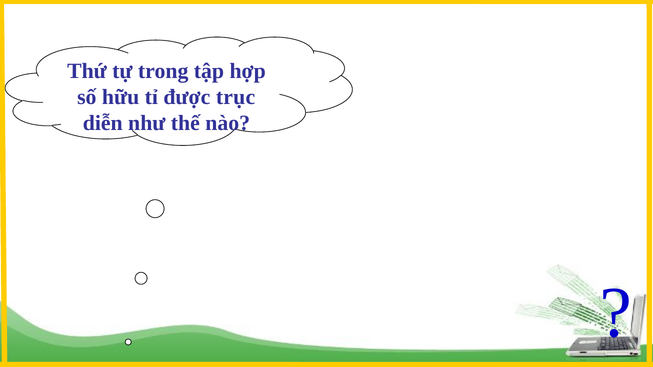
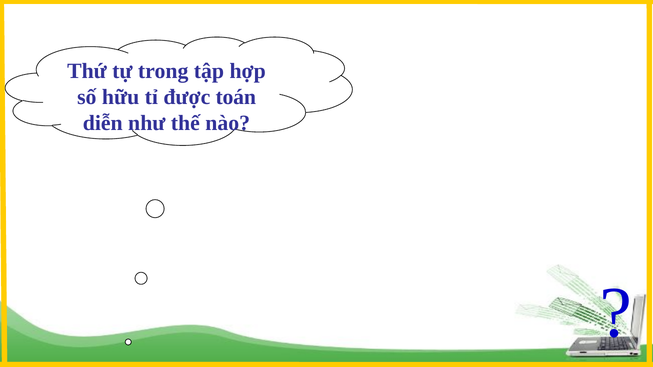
trục: trục -> toán (236, 97)
